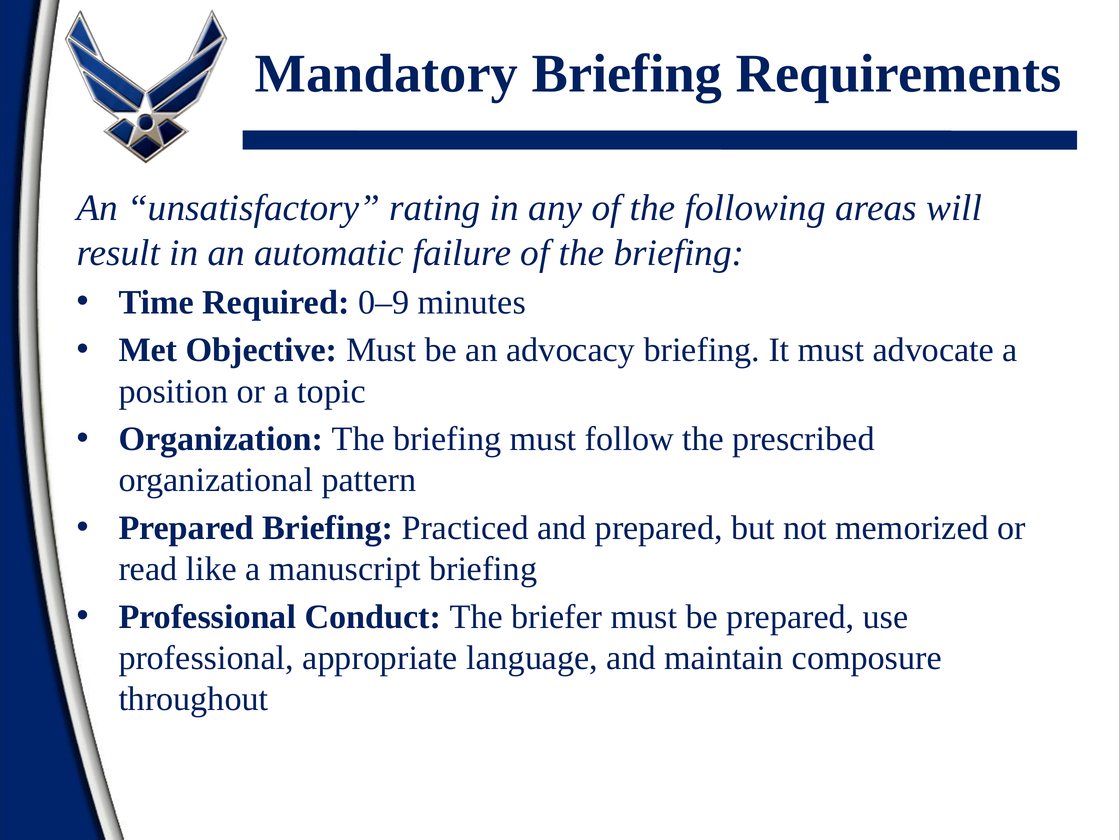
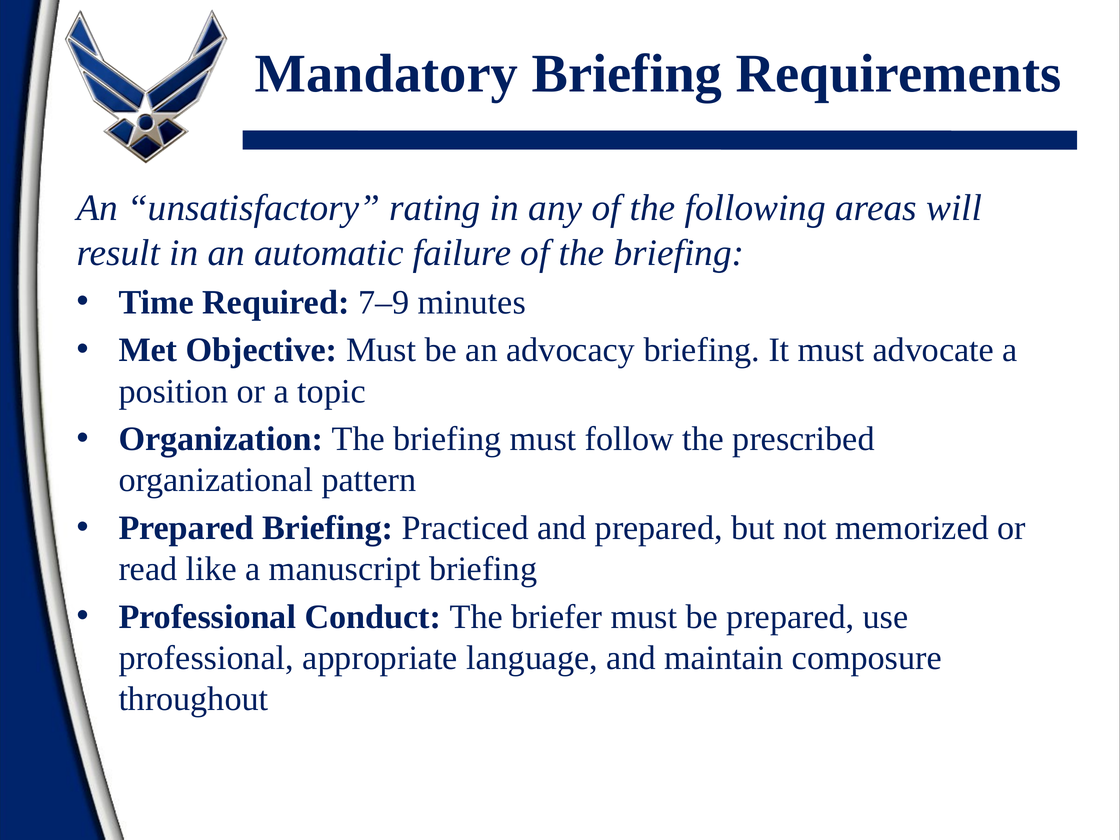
0–9: 0–9 -> 7–9 (384, 302)
